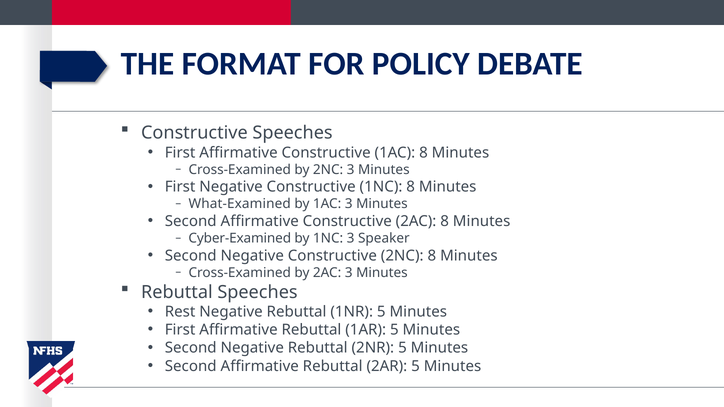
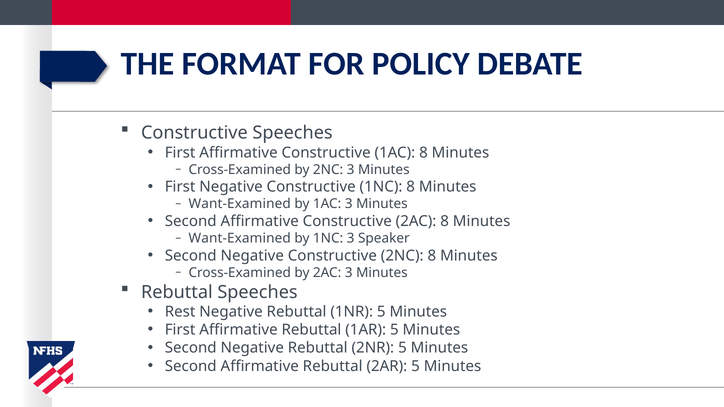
What-Examined: What-Examined -> Want-Examined (240, 204)
Cyber-Examined: Cyber-Examined -> Want-Examined (240, 239)
